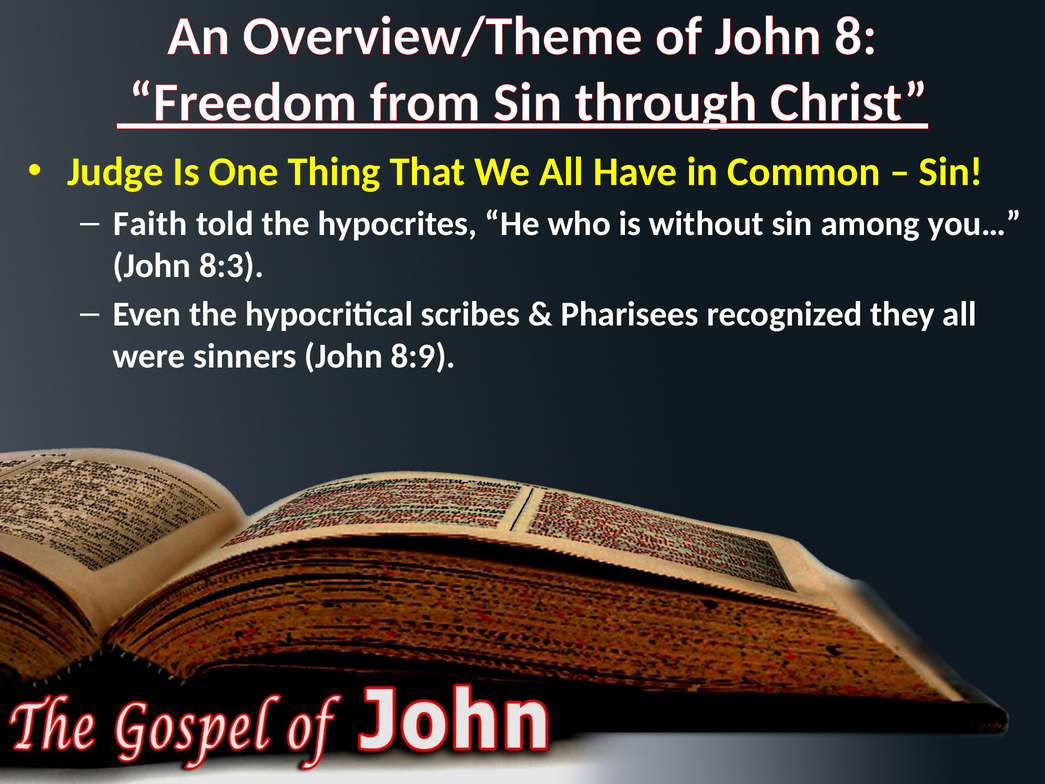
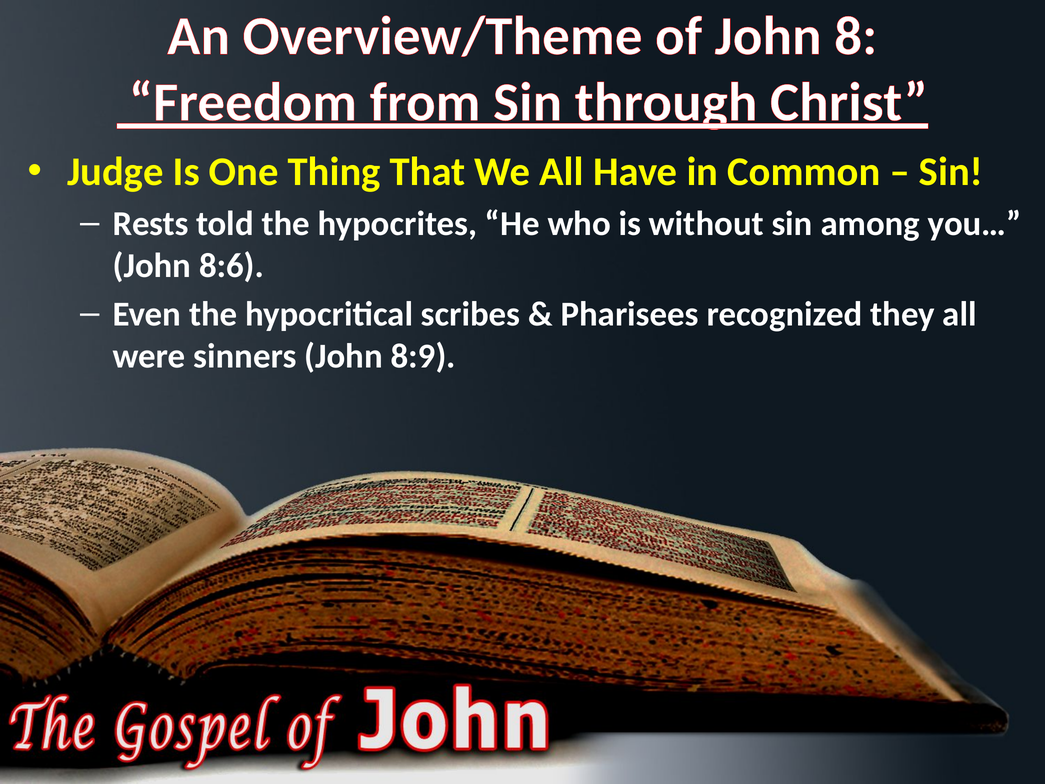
Faith: Faith -> Rests (151, 224)
8:3: 8:3 -> 8:6 (232, 265)
